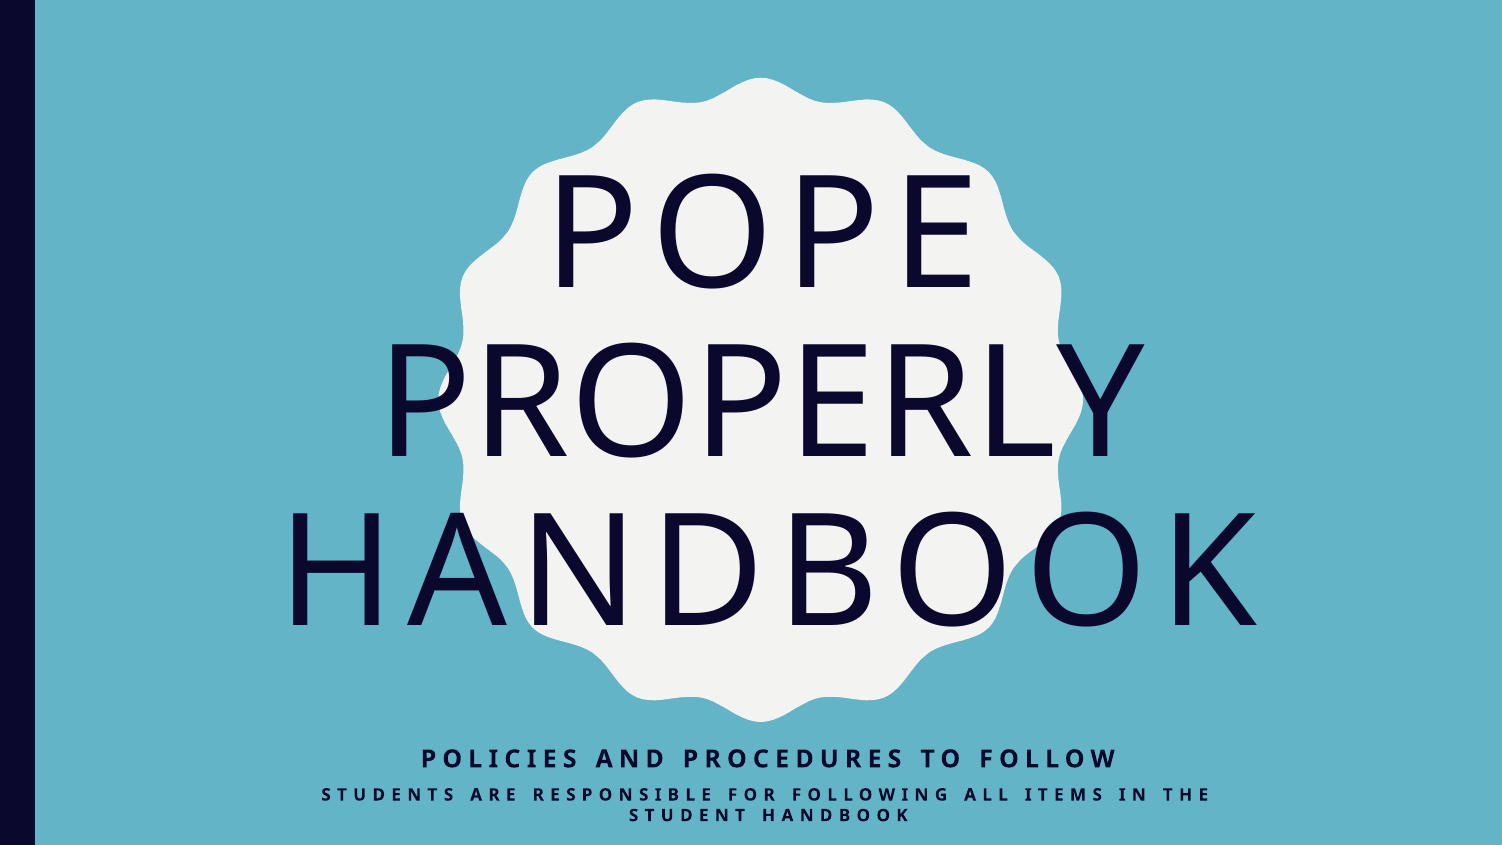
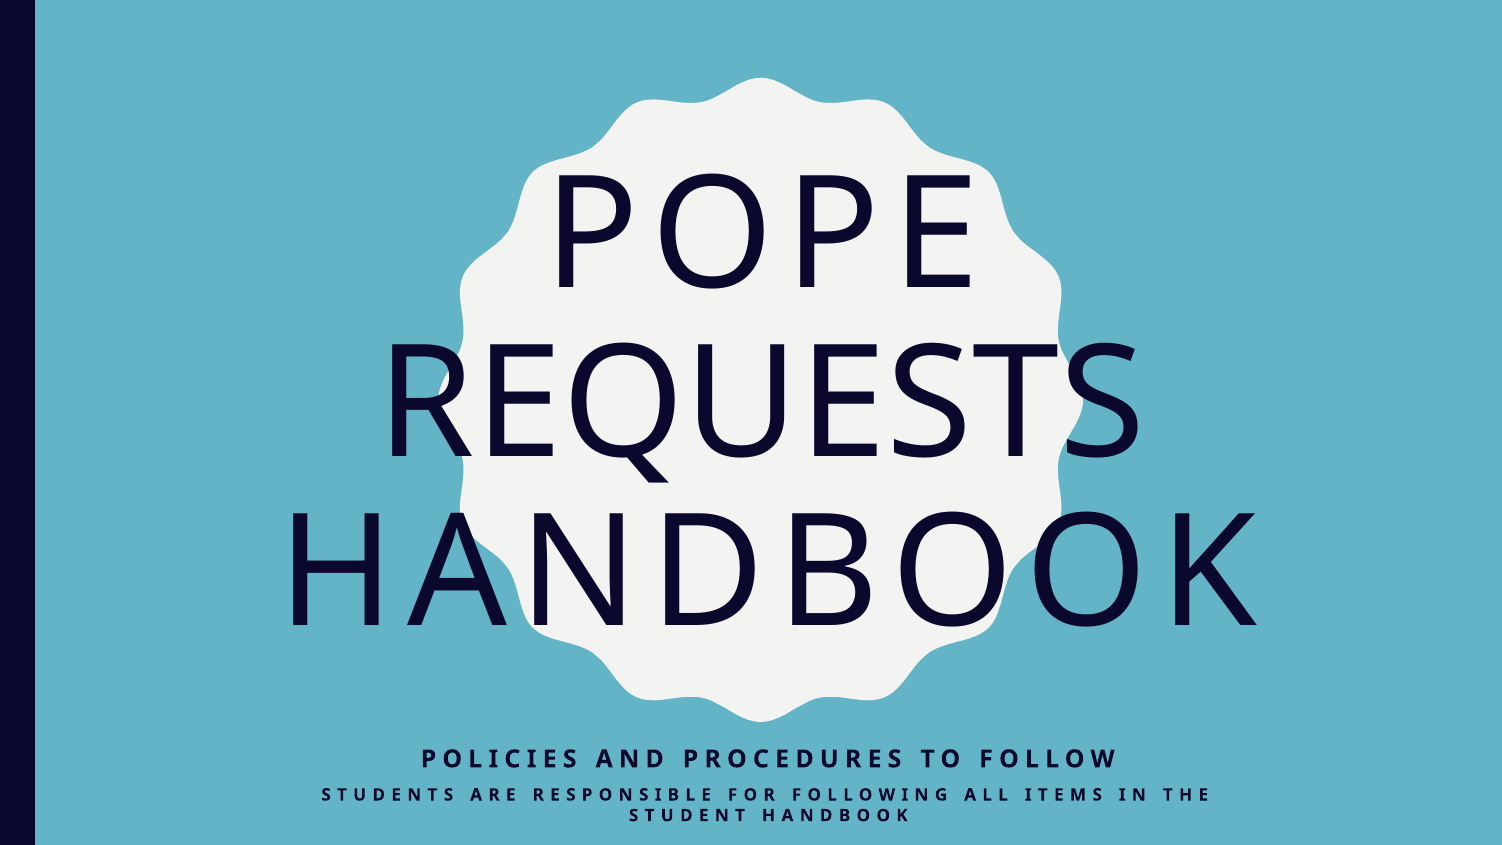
PROPERLY: PROPERLY -> REQUESTS (762, 405)
